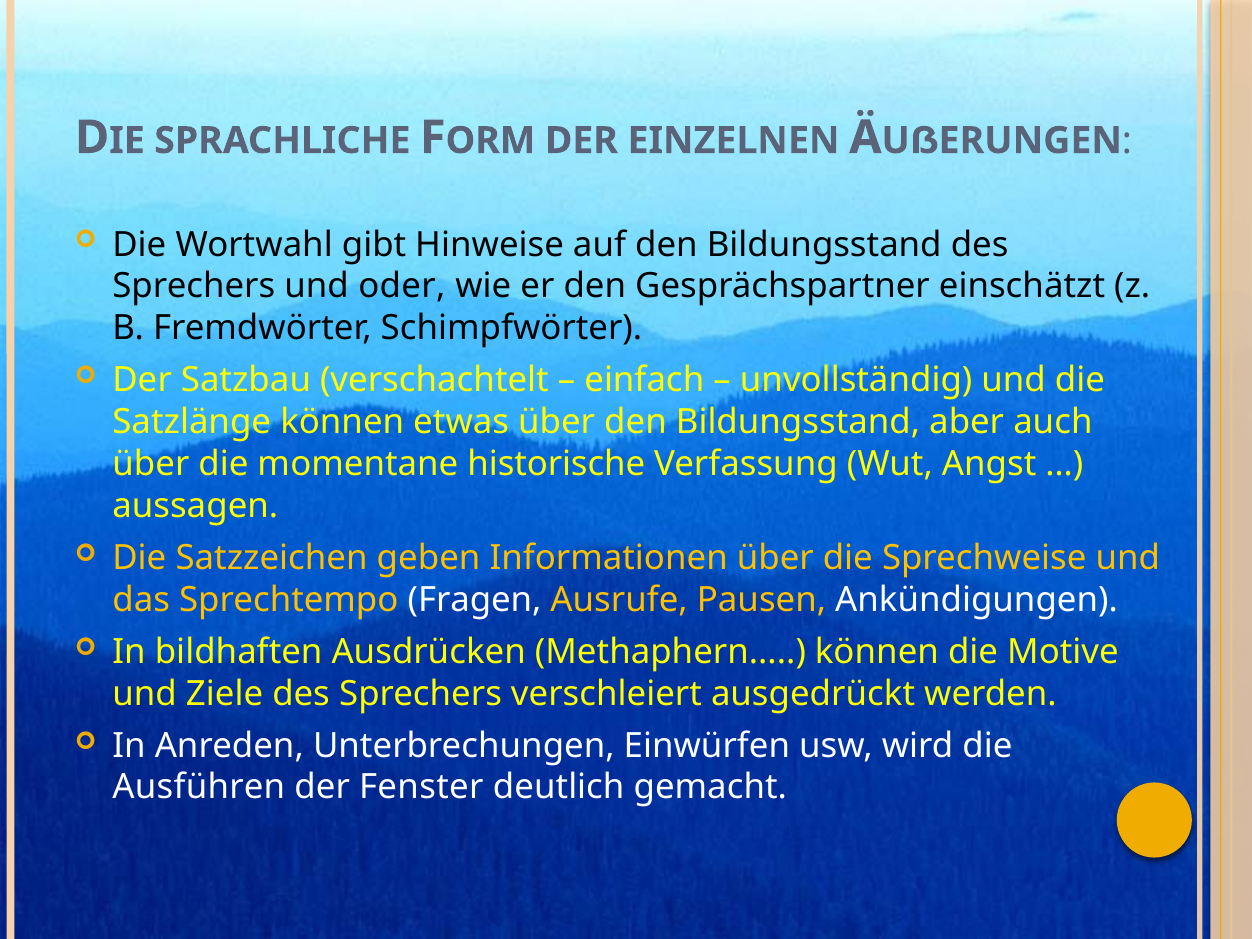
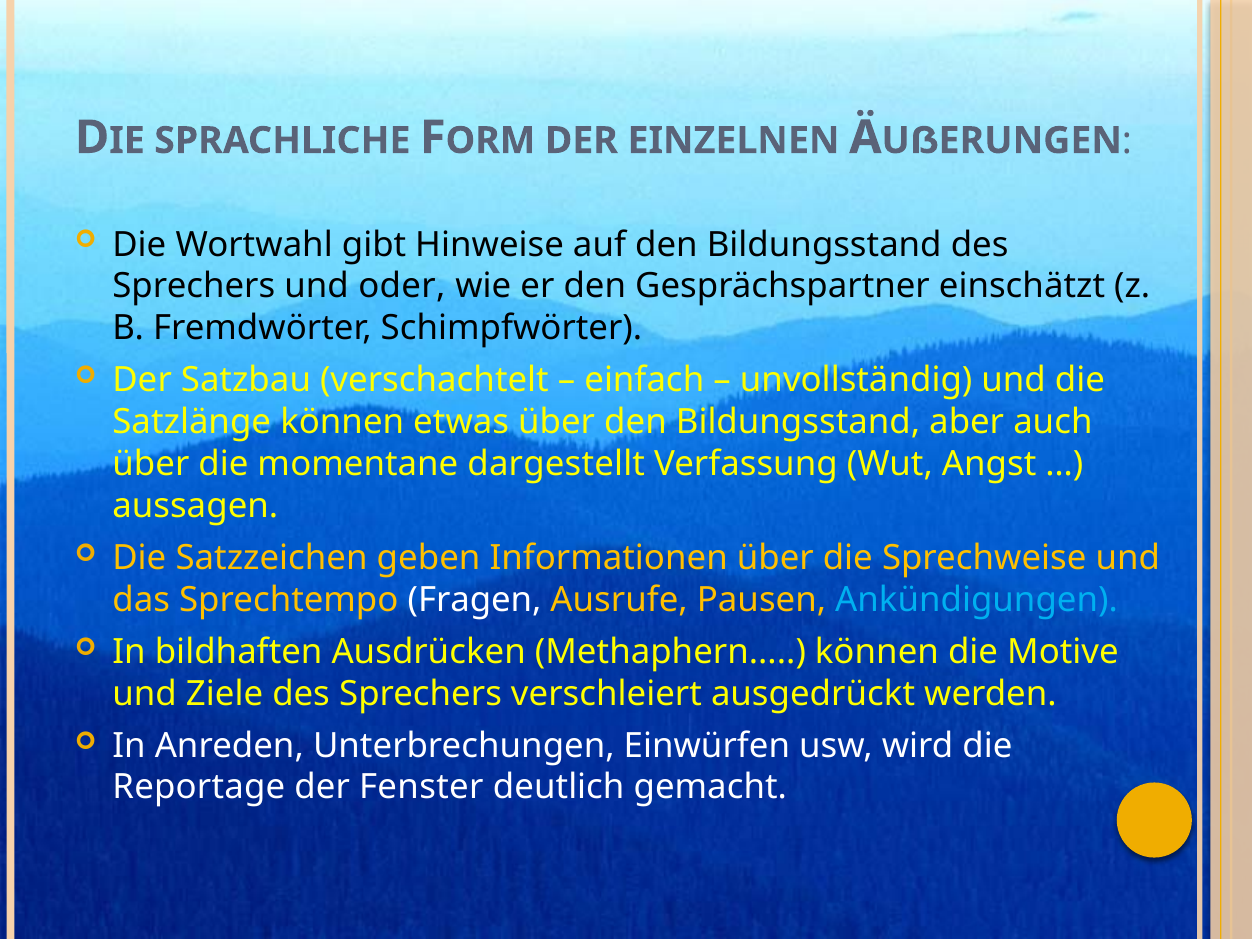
historische: historische -> dargestellt (556, 464)
Ankündigungen colour: white -> light blue (977, 600)
Ausführen: Ausführen -> Reportage (199, 787)
